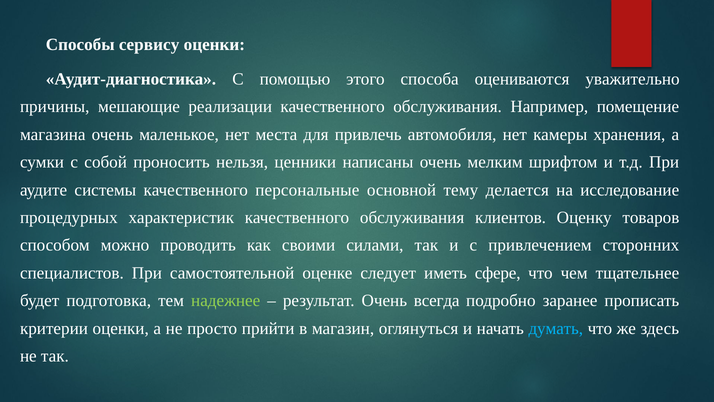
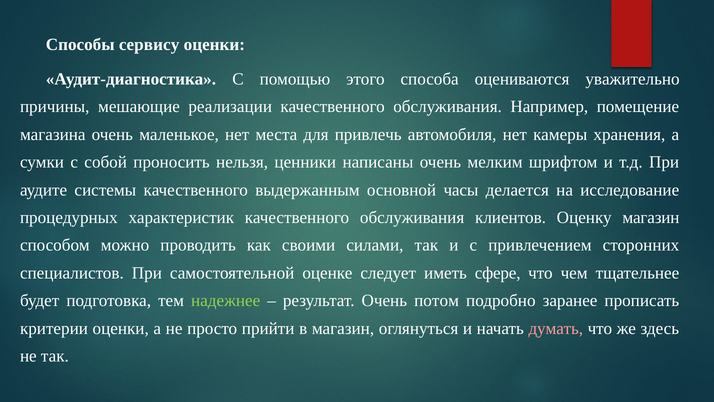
персональные: персональные -> выдержанным (307, 190)
тему: тему -> часы (461, 190)
Оценку товаров: товаров -> магазин (651, 217)
всегда: всегда -> потом (437, 300)
думать colour: light blue -> pink (556, 328)
